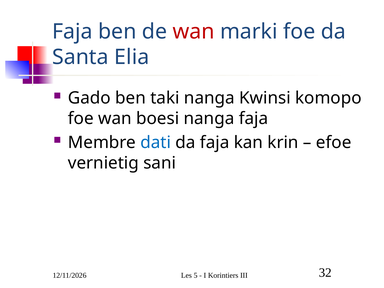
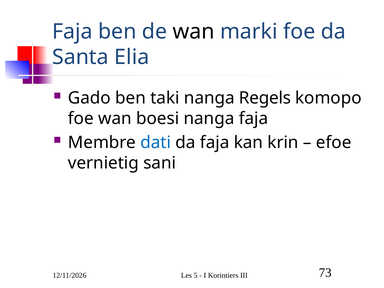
wan colour: red -> black (194, 32)
Kwinsi: Kwinsi -> Regels (265, 98)
32: 32 -> 73 (325, 273)
